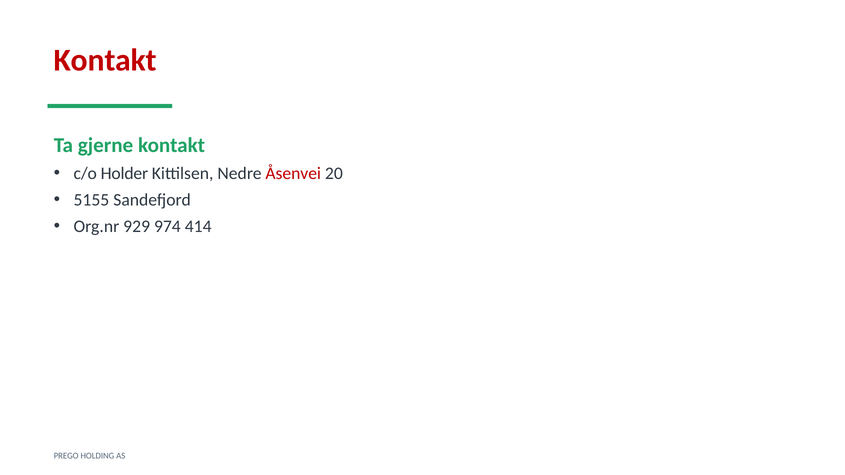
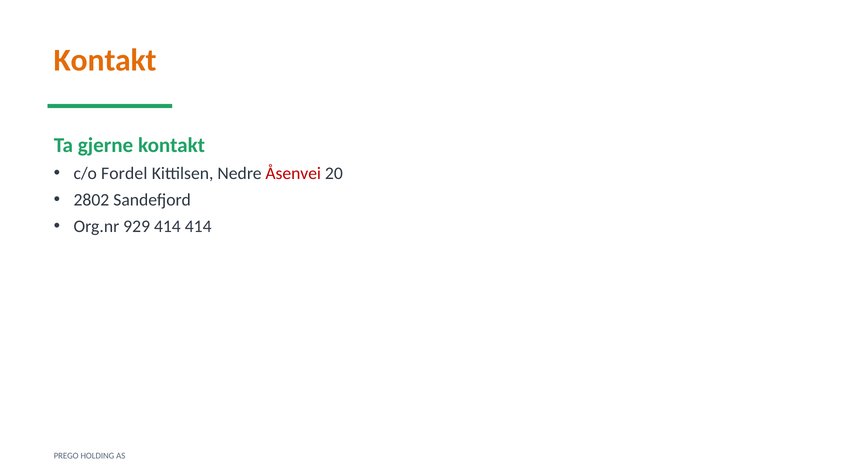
Kontakt colour: red -> orange (105, 60)
Holder: Holder -> Fordel (124, 174)
5155: 5155 -> 2802 (91, 200)
929 974: 974 -> 414 (167, 227)
